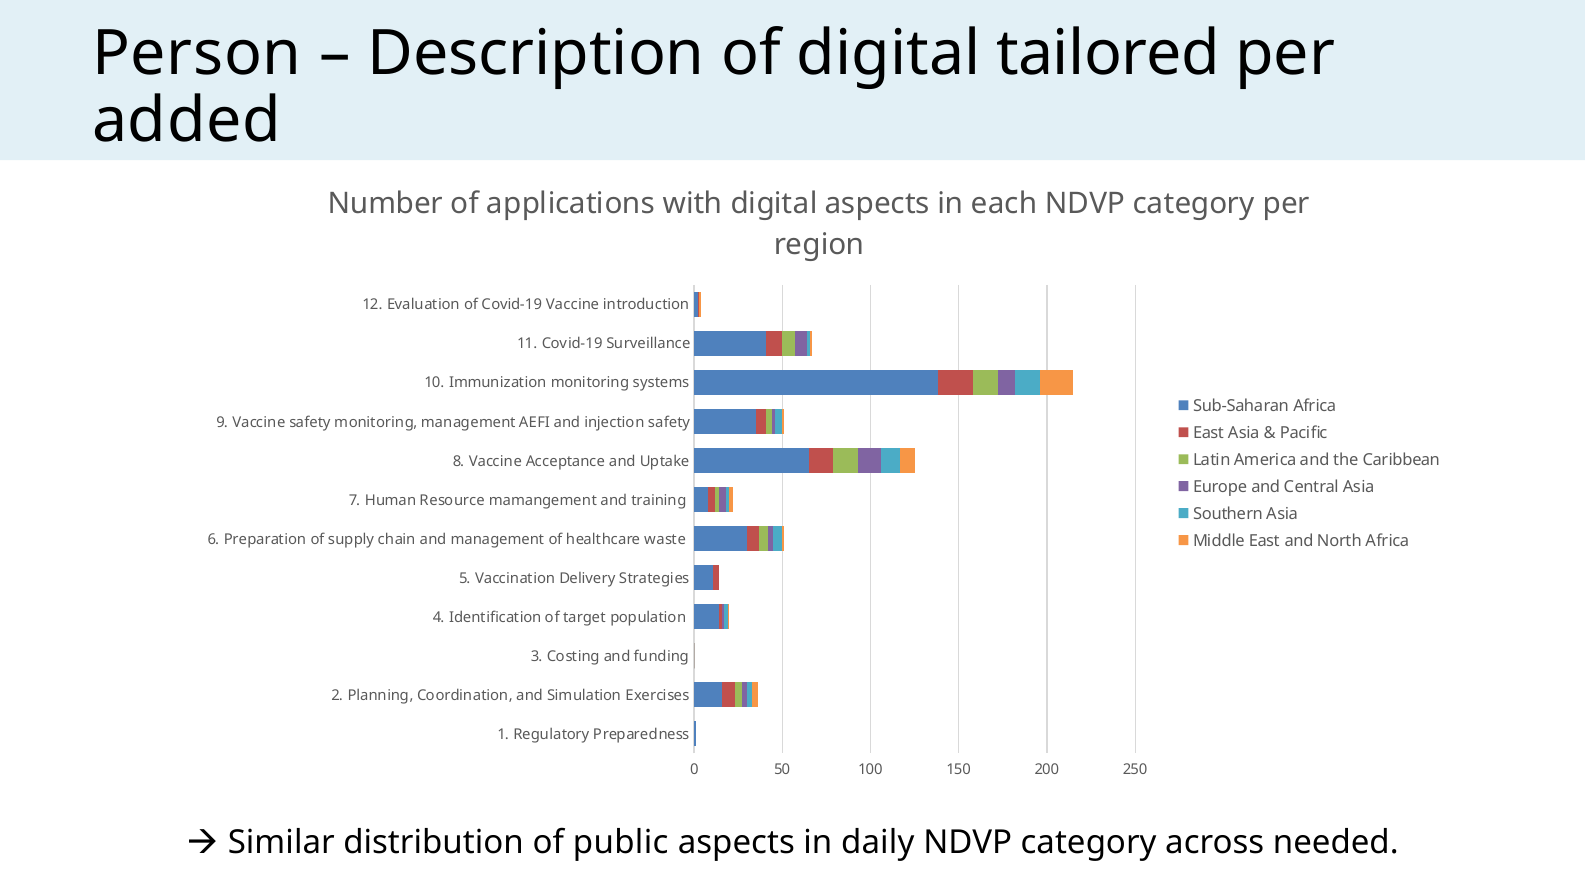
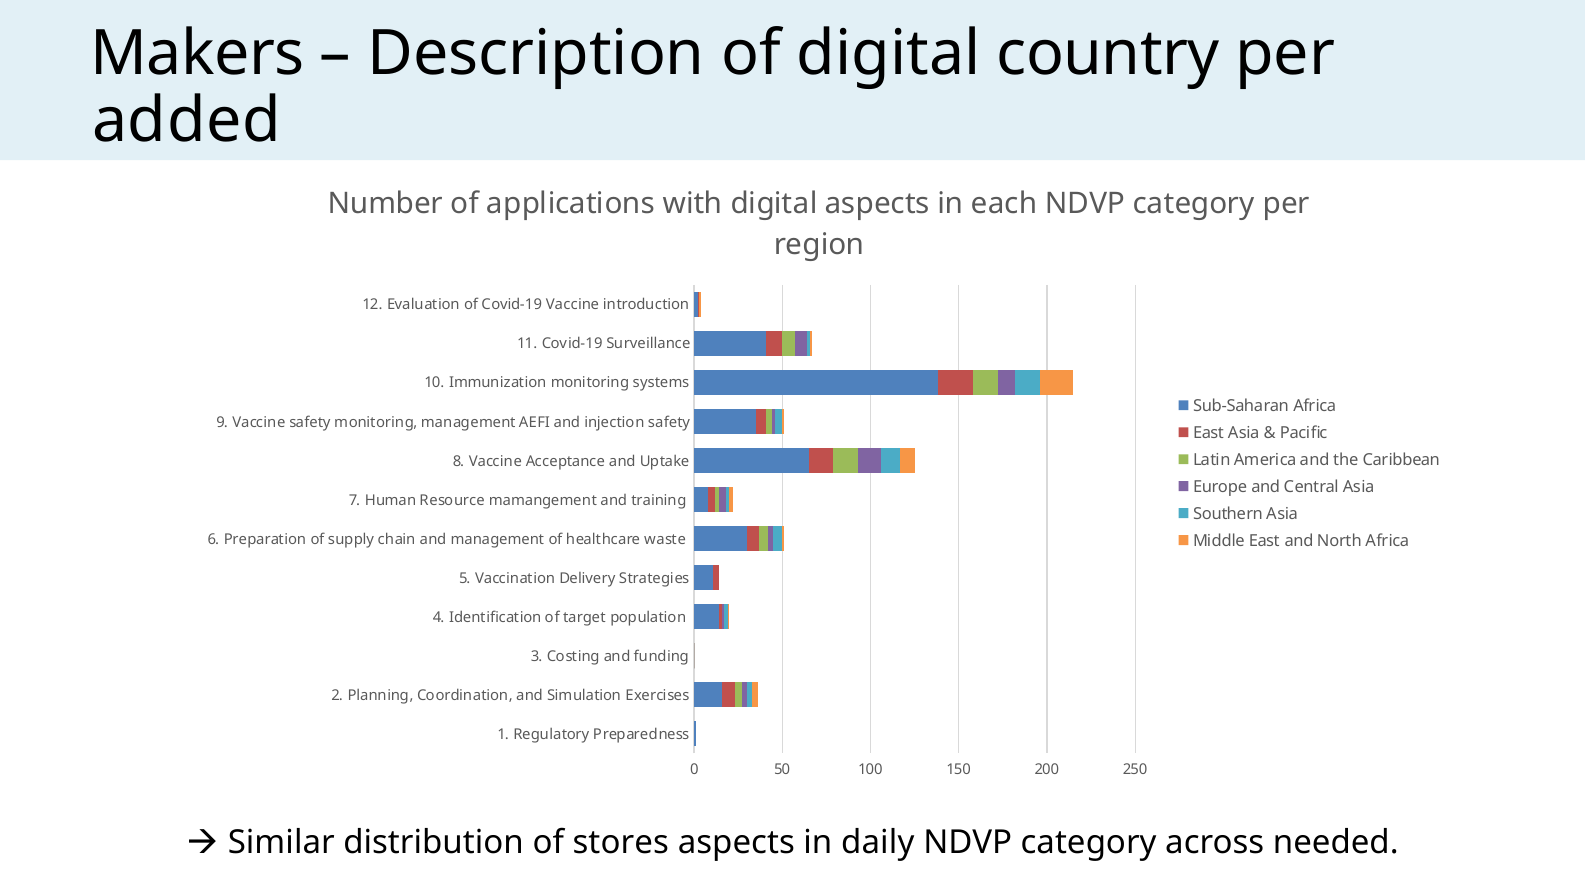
Person: Person -> Makers (197, 54)
tailored: tailored -> country (1108, 54)
public: public -> stores (621, 843)
